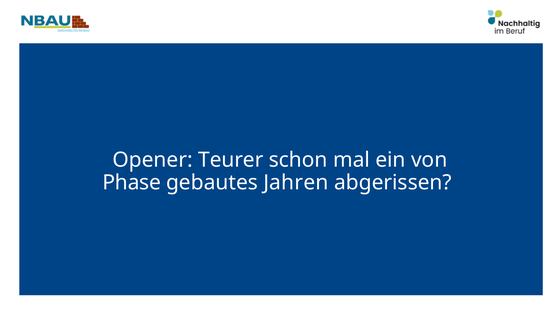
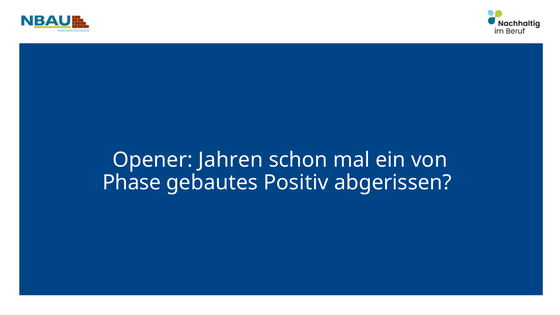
Teurer: Teurer -> Jahren (231, 160)
Jahren: Jahren -> Positiv (296, 183)
